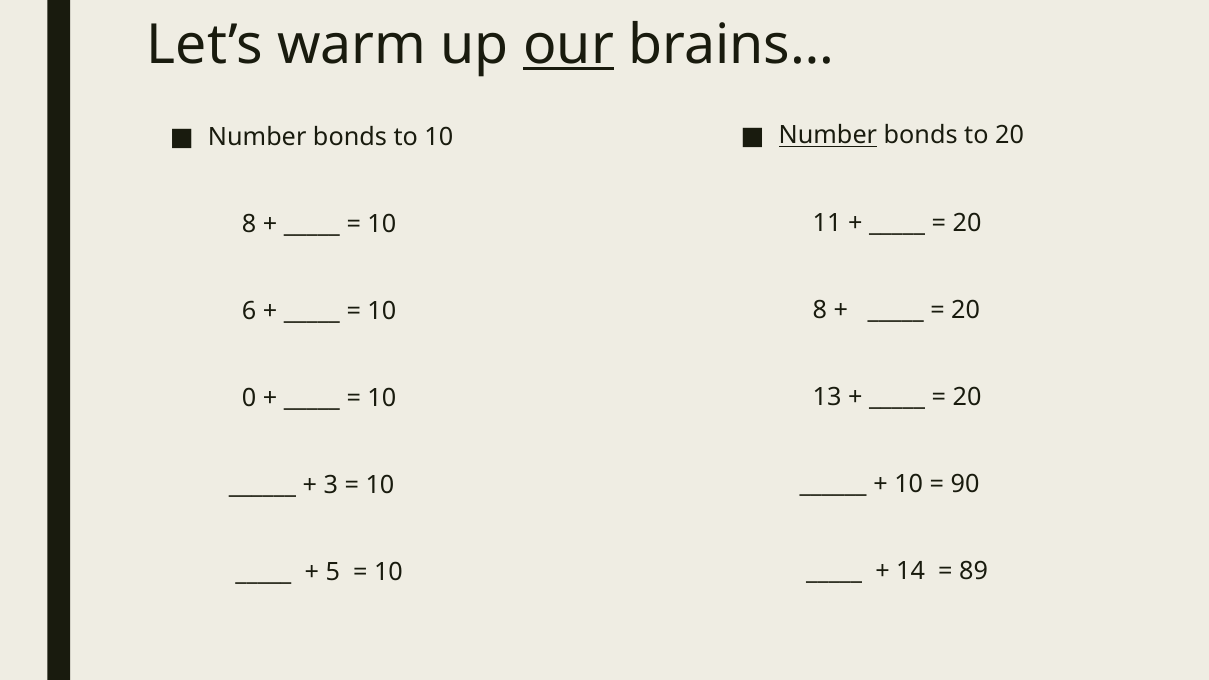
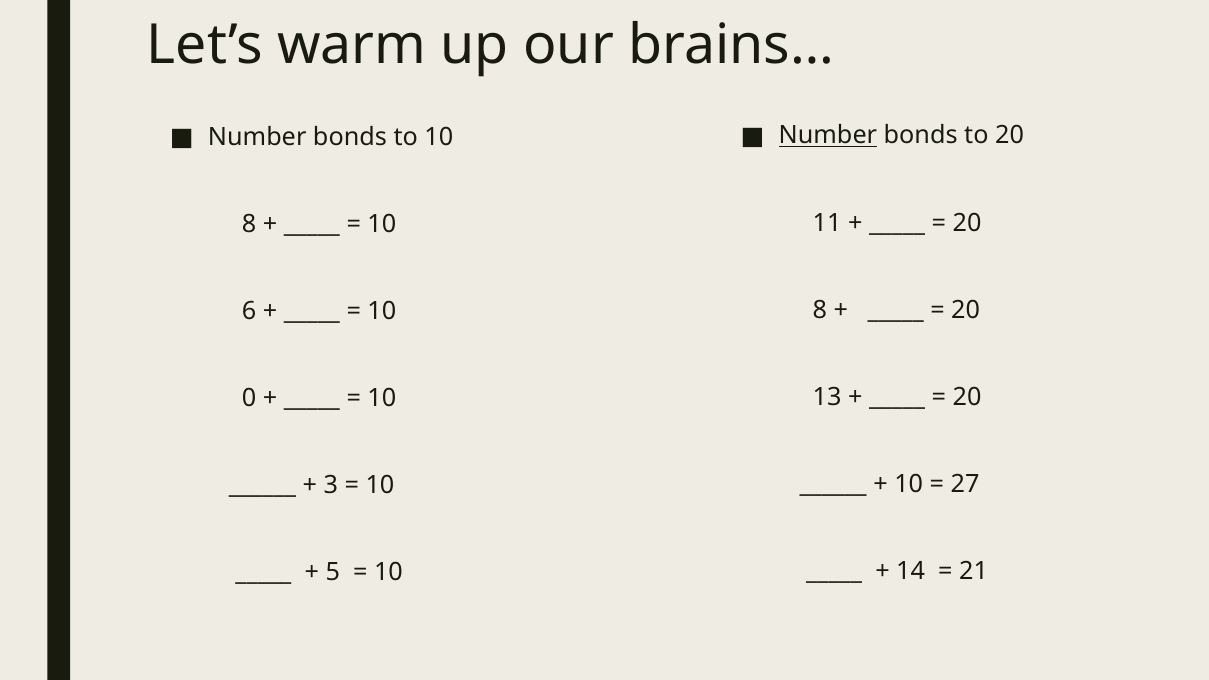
our underline: present -> none (569, 45)
90: 90 -> 27 (965, 484)
89: 89 -> 21 (974, 571)
